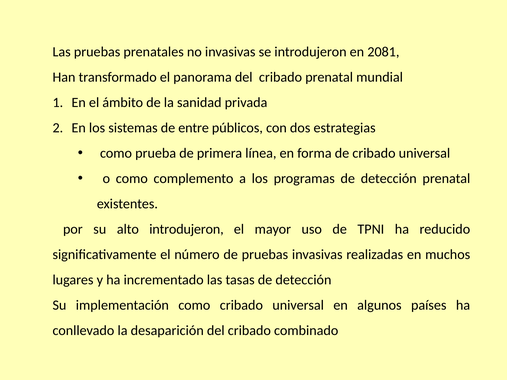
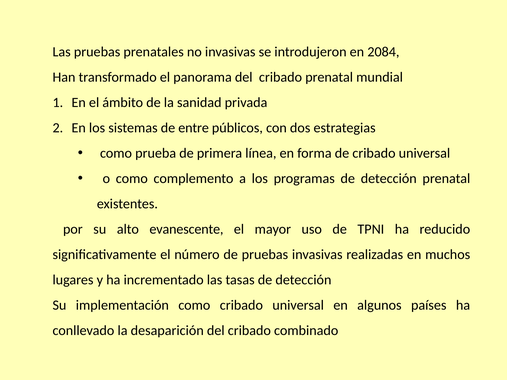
2081: 2081 -> 2084 (383, 52)
alto introdujeron: introdujeron -> evanescente (186, 229)
